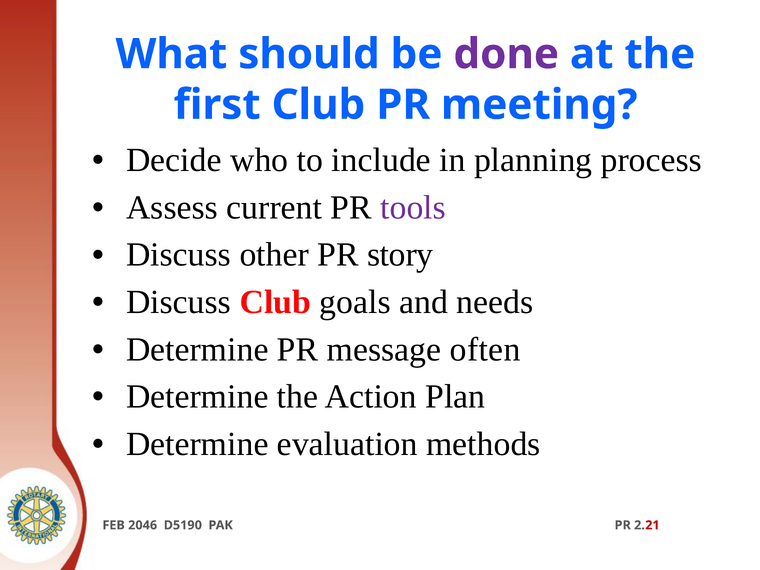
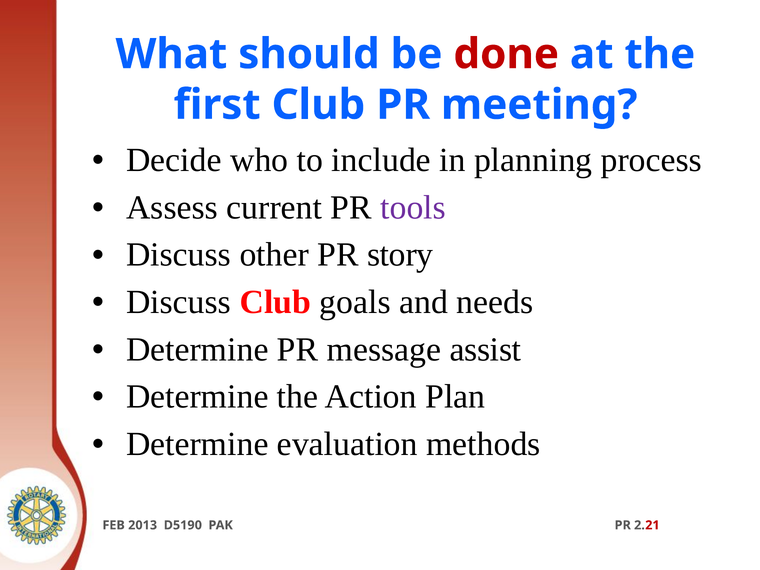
done colour: purple -> red (506, 54)
often: often -> assist (485, 349)
2046: 2046 -> 2013 (143, 525)
